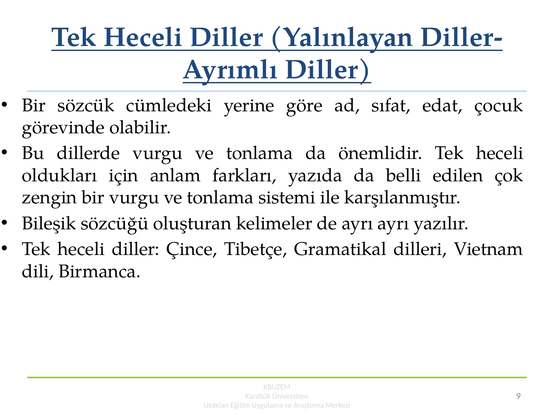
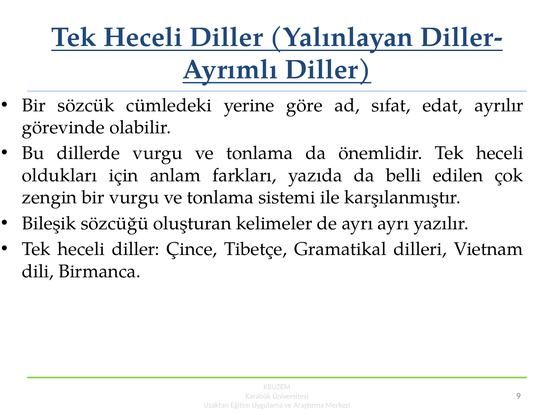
çocuk: çocuk -> ayrılır (499, 105)
